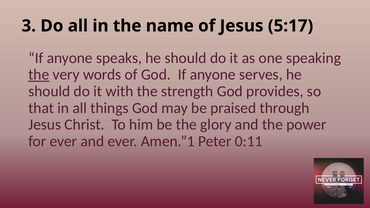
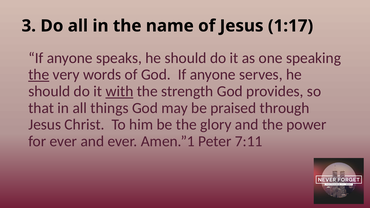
5:17: 5:17 -> 1:17 (291, 26)
with underline: none -> present (119, 91)
0:11: 0:11 -> 7:11 (249, 141)
